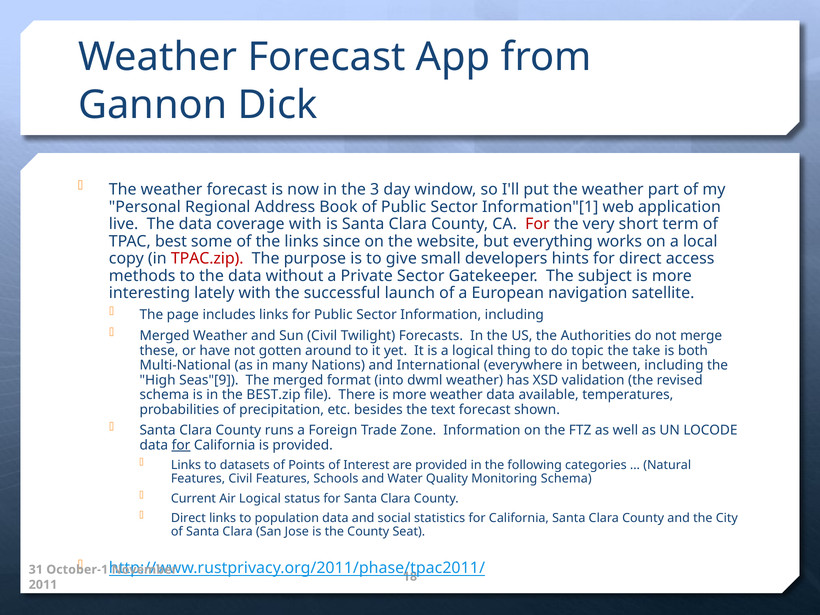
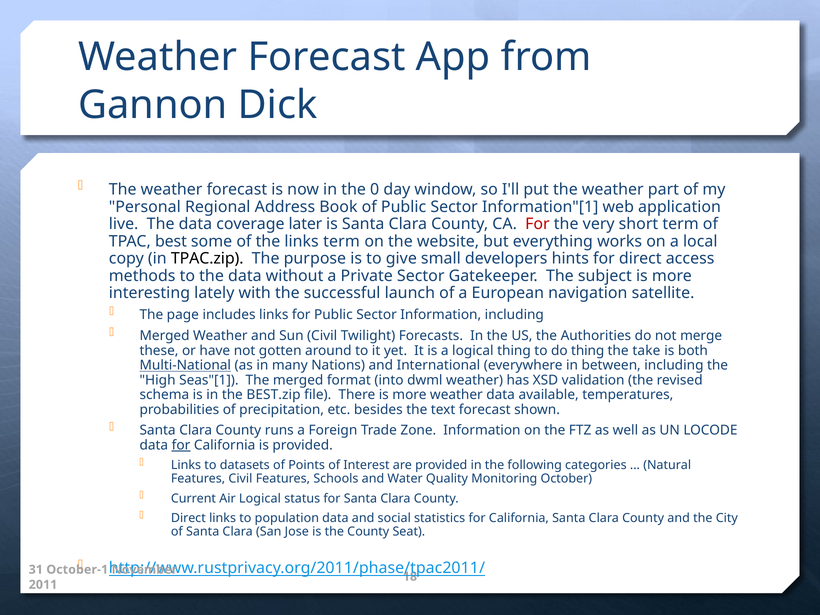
3: 3 -> 0 (375, 190)
coverage with: with -> later (305, 224)
links since: since -> term (342, 241)
TPAC.zip colour: red -> black (207, 259)
do topic: topic -> thing (588, 351)
Multi-National underline: none -> present (185, 365)
Seas"[9: Seas"[9 -> Seas"[1 (209, 380)
Monitoring Schema: Schema -> October (566, 479)
